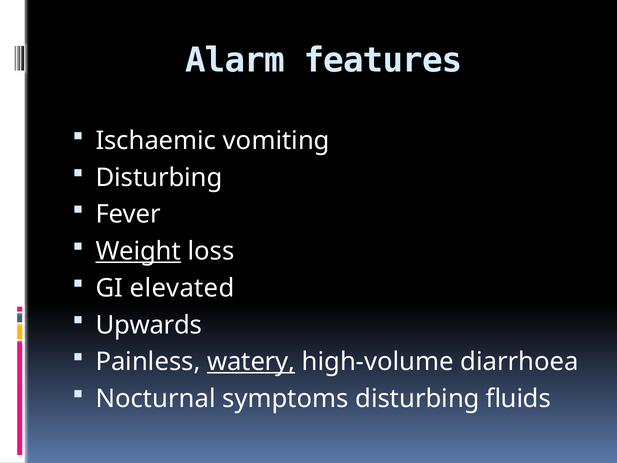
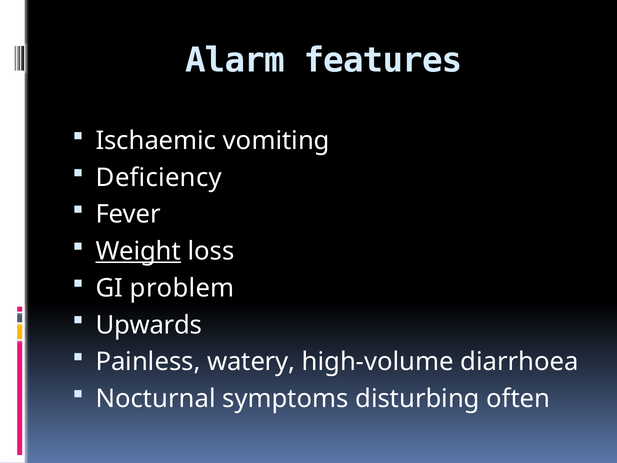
Disturbing: Disturbing -> Deficiency (159, 177)
elevated: elevated -> problem (182, 288)
watery underline: present -> none (251, 362)
fluids: fluids -> often (518, 399)
